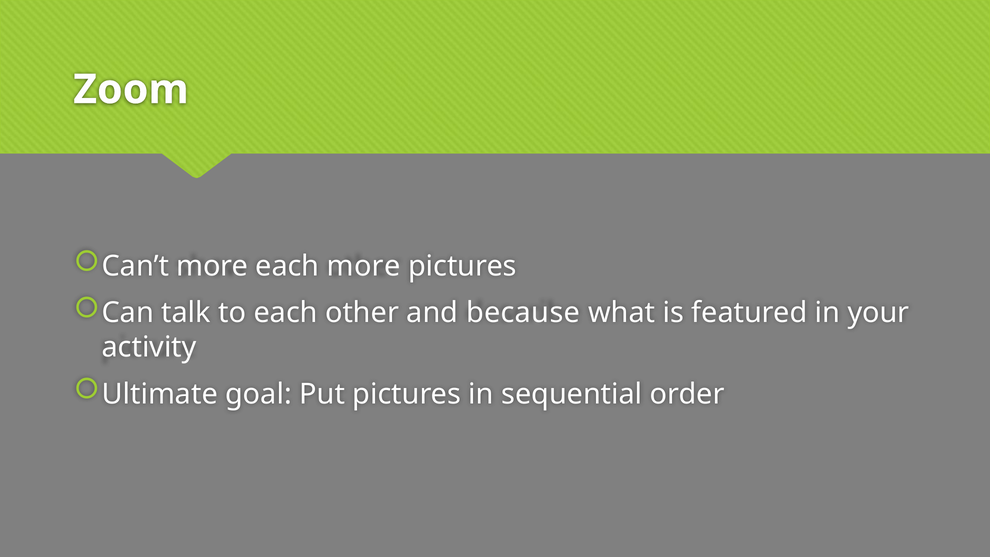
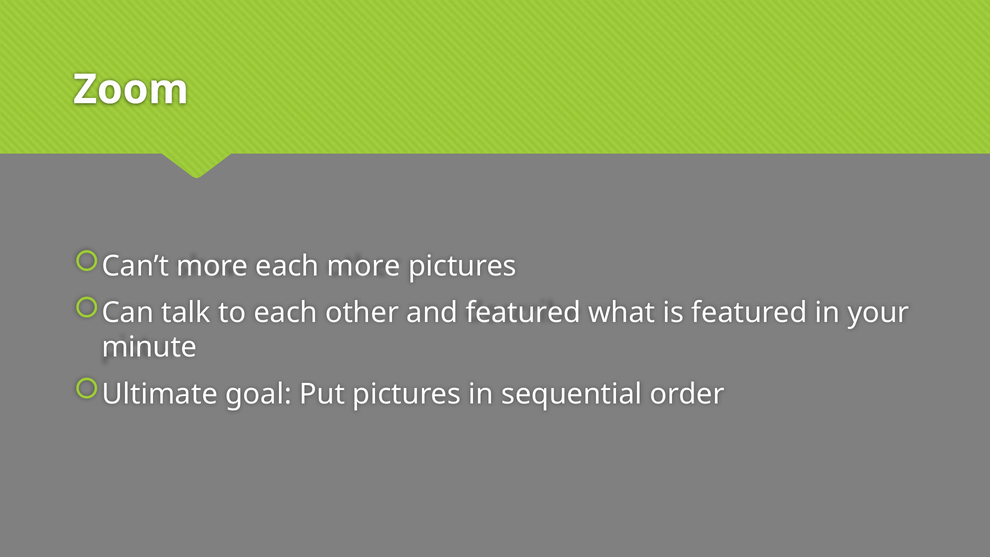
and because: because -> featured (523, 313)
activity: activity -> minute (149, 347)
